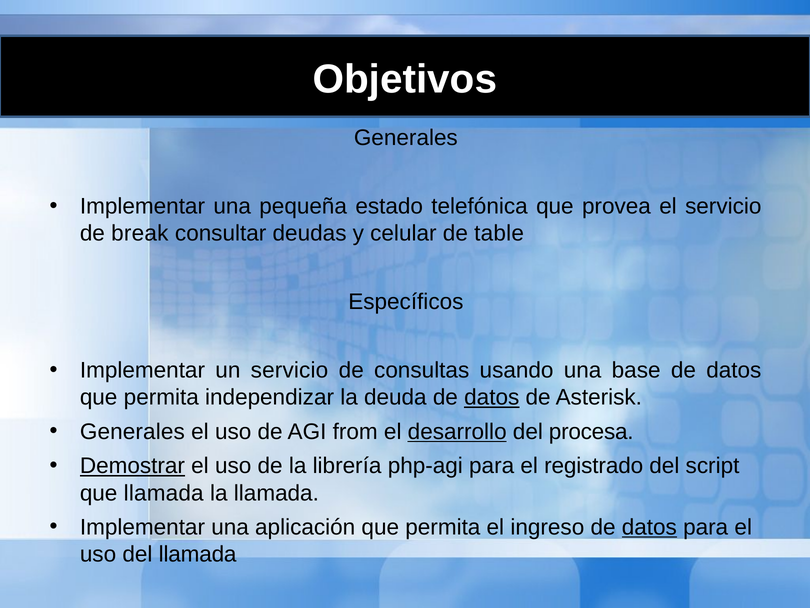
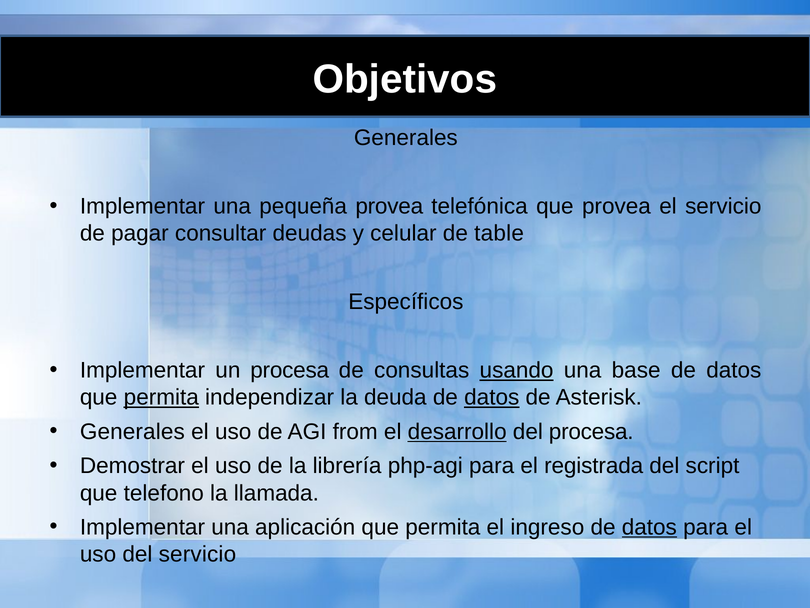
pequeña estado: estado -> provea (389, 206)
break: break -> pagar (140, 233)
un servicio: servicio -> procesa (290, 370)
usando underline: none -> present (517, 370)
permita underline: none -> present (161, 397)
Demostrar underline: present -> none (132, 466)
registrado: registrado -> registrada (594, 466)
que llamada: llamada -> telefono (164, 493)
del llamada: llamada -> servicio (197, 554)
